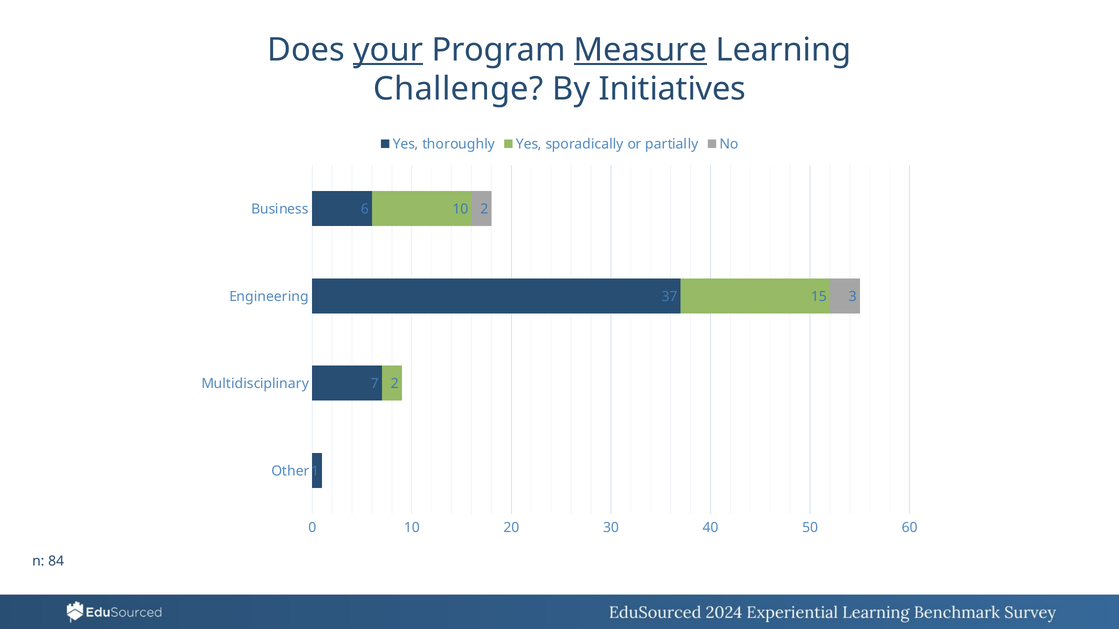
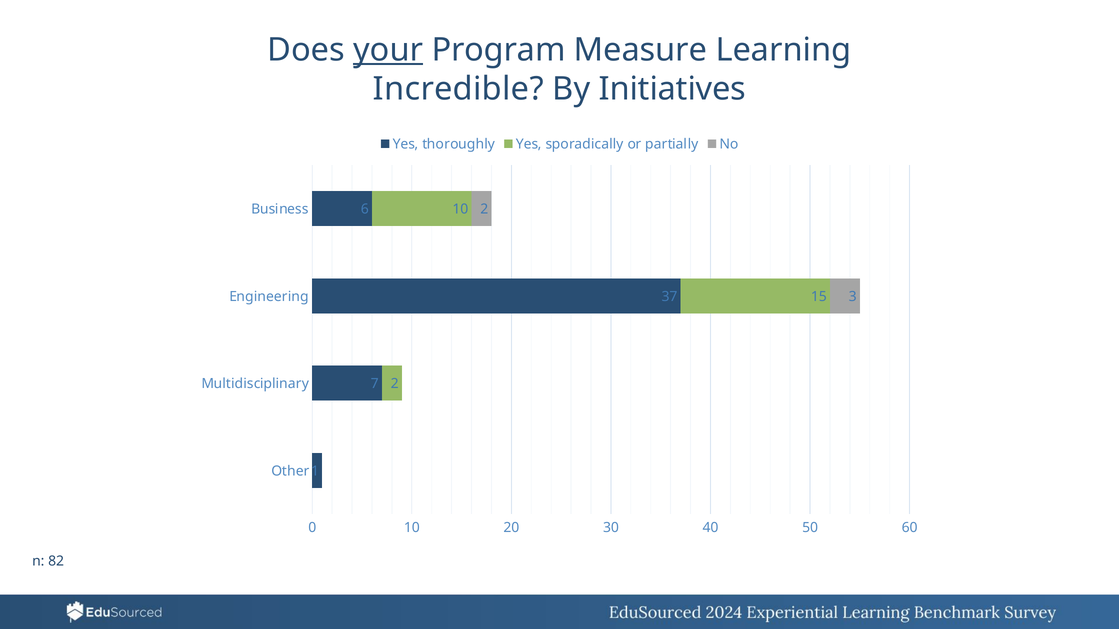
Measure underline: present -> none (641, 50)
Challenge: Challenge -> Incredible (458, 89)
84: 84 -> 82 (56, 562)
